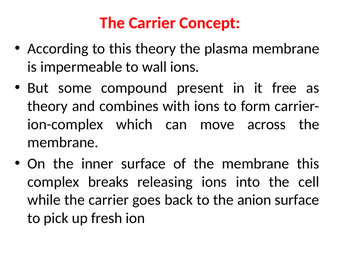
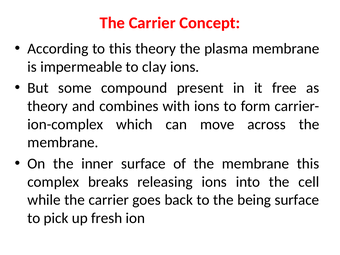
wall: wall -> clay (154, 67)
anion: anion -> being (254, 200)
